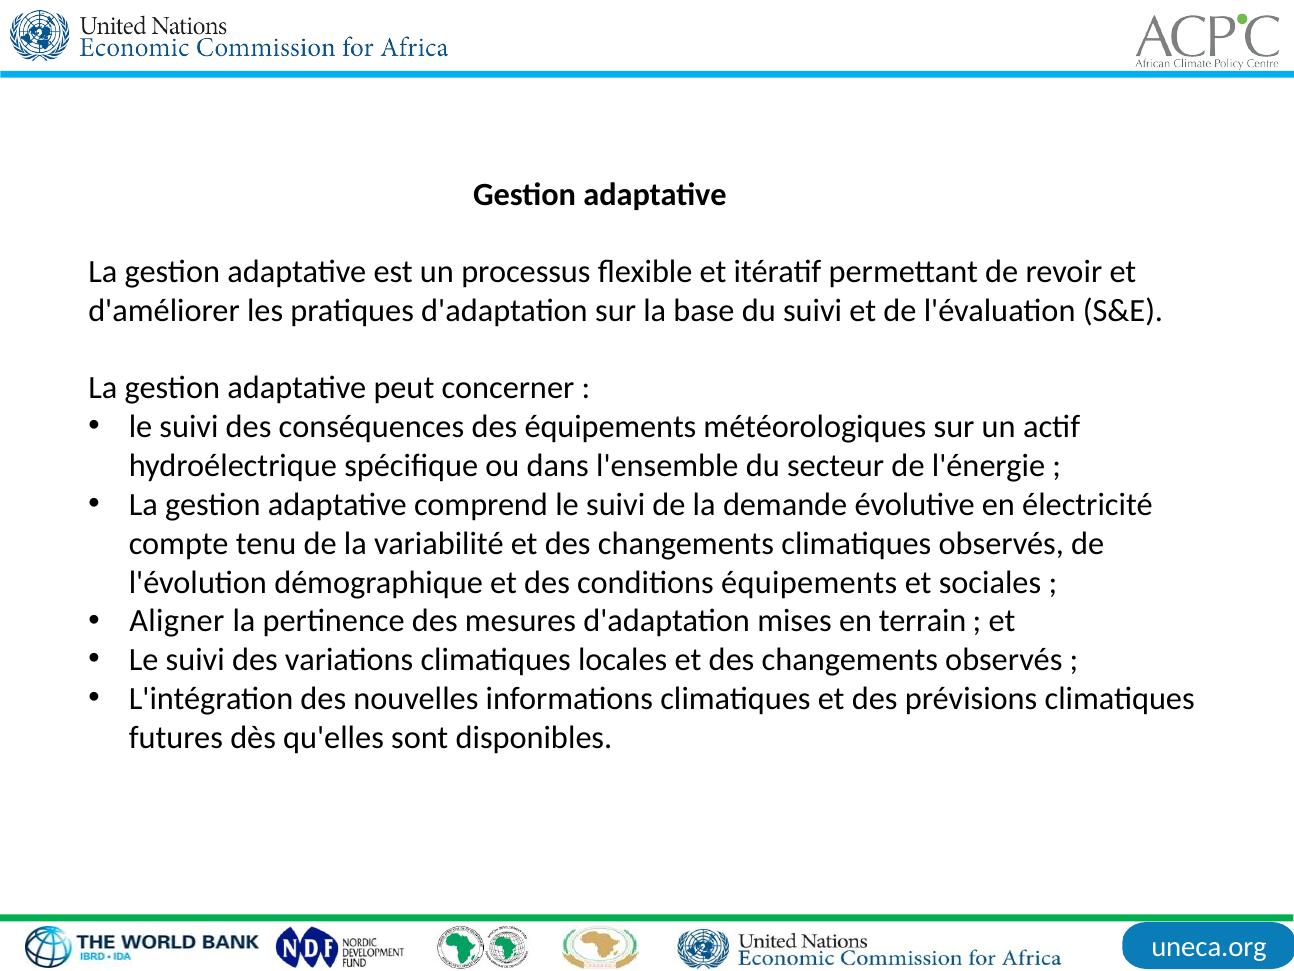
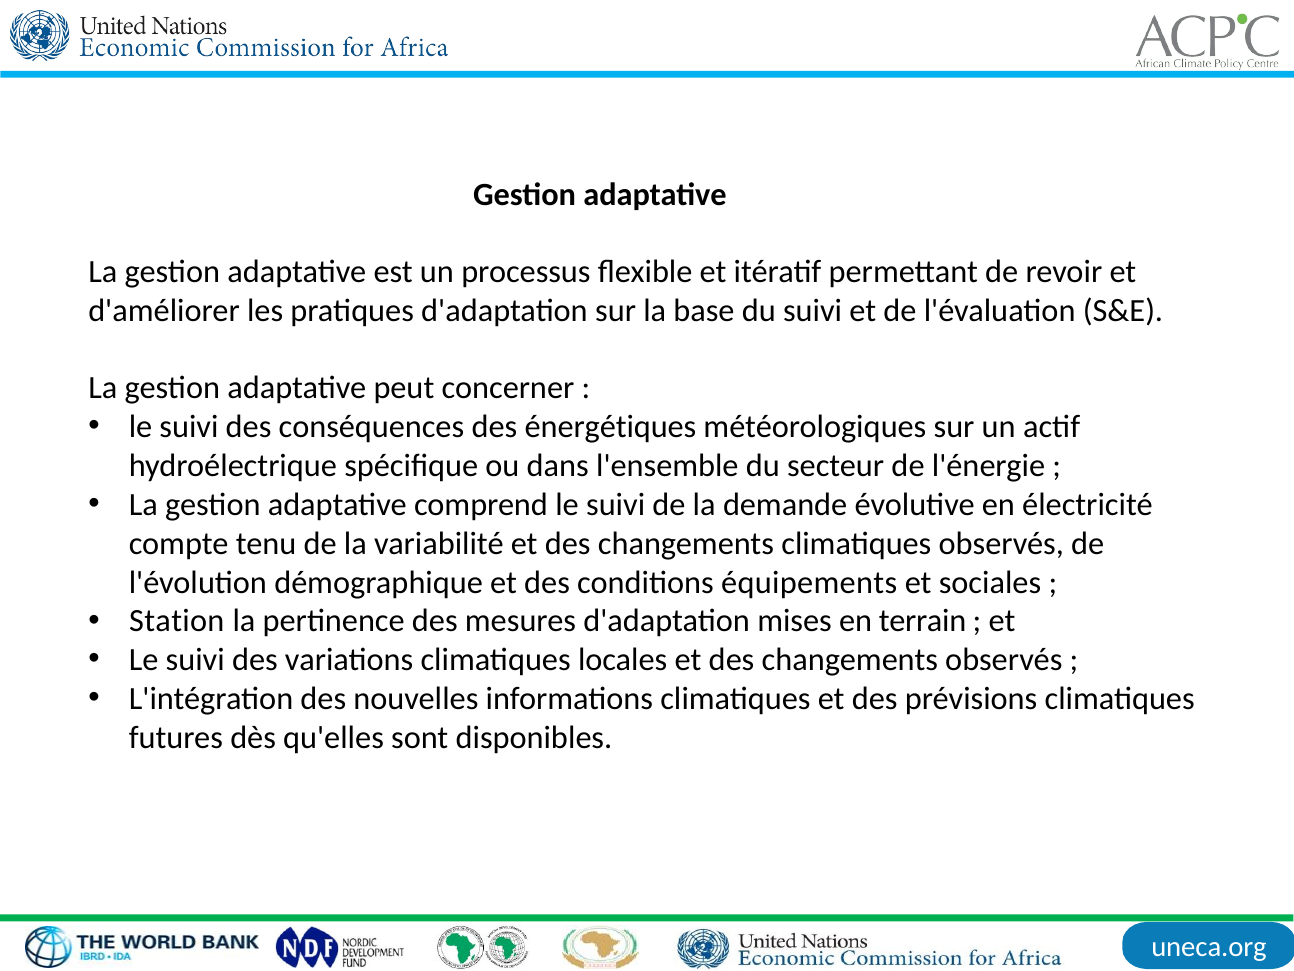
des équipements: équipements -> énergétiques (610, 427)
Aligner: Aligner -> Station (177, 621)
